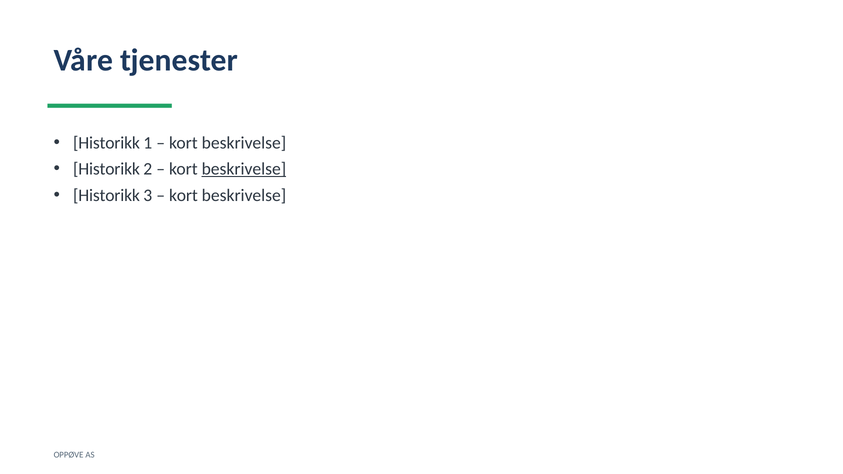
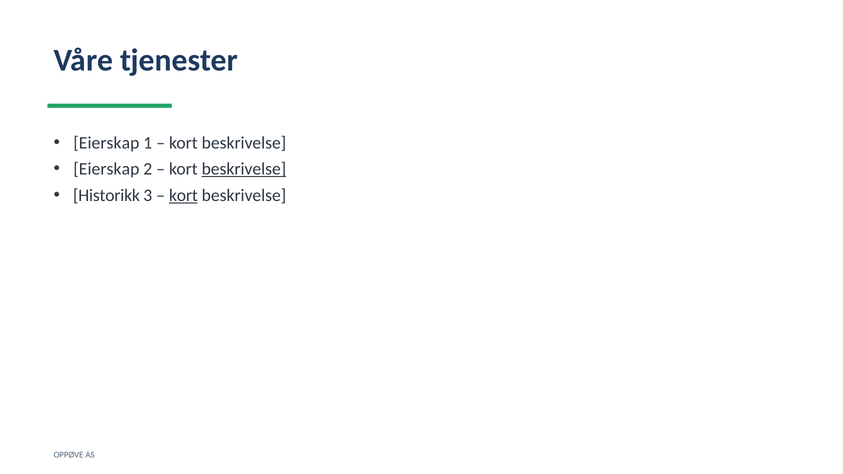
Historikk: Historikk -> Eierskap (106, 143)
Historikk: Historikk -> Eierskap (106, 169)
kort underline: none -> present (183, 195)
